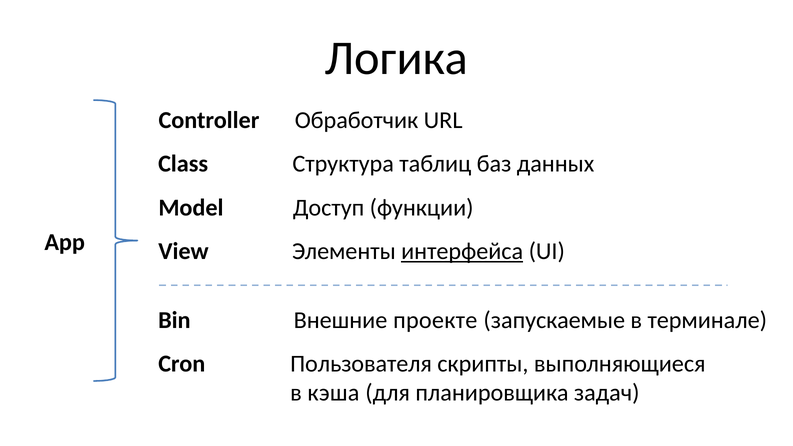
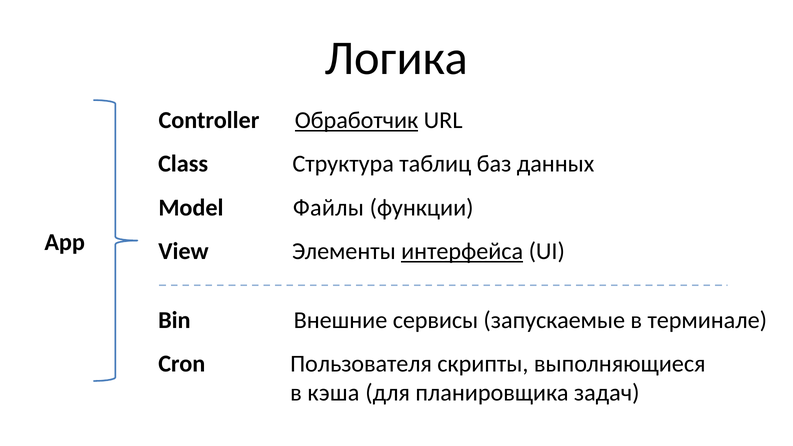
Обработчик underline: none -> present (357, 120)
Доступ: Доступ -> Файлы (328, 208)
проекте: проекте -> сервисы (435, 320)
